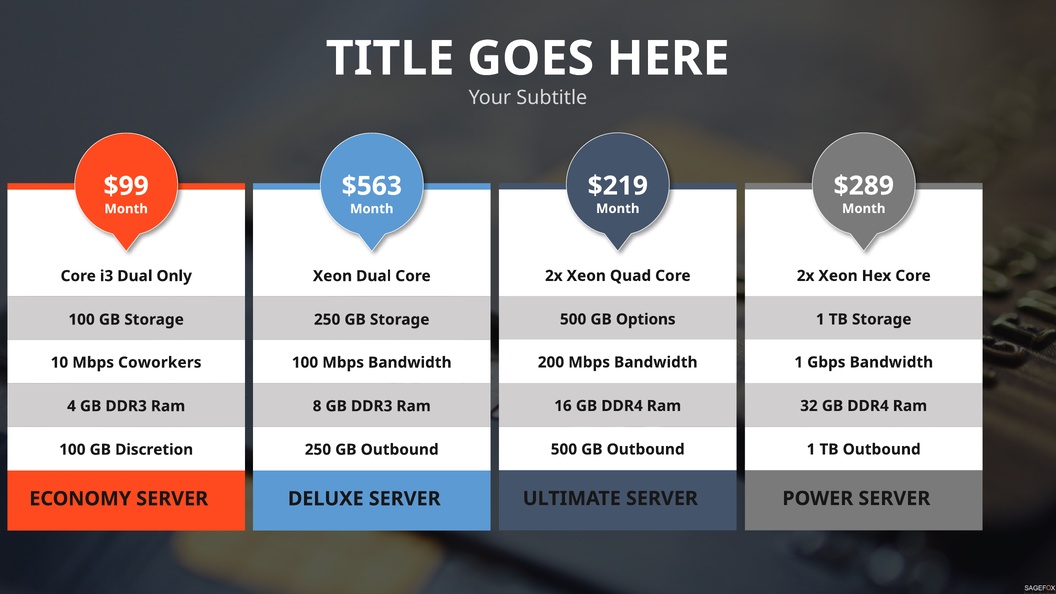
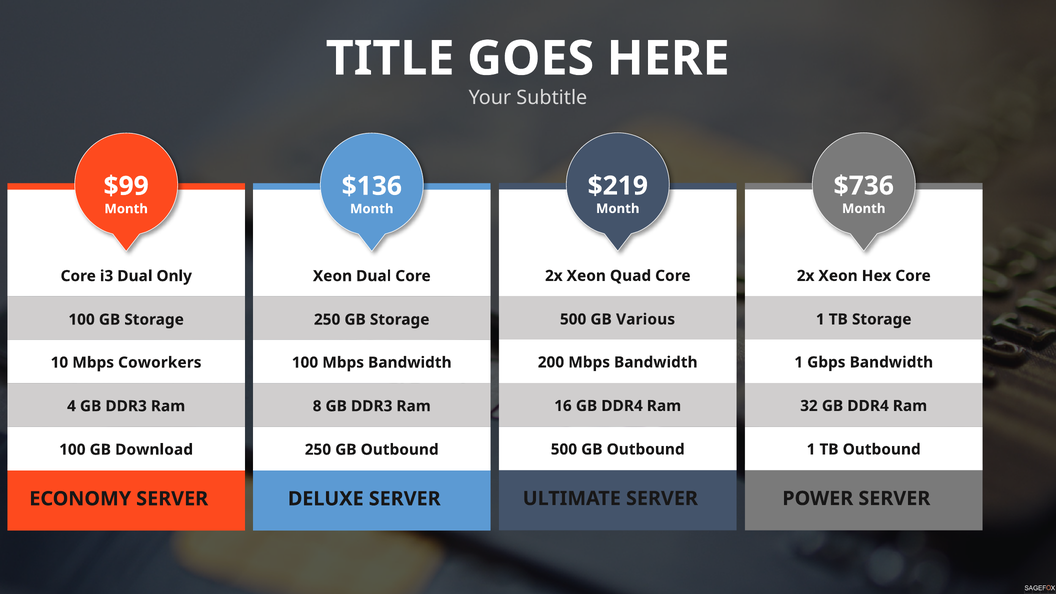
$289: $289 -> $736 (864, 186)
$563: $563 -> $136 (372, 186)
Options: Options -> Various (646, 319)
Discretion: Discretion -> Download (154, 450)
